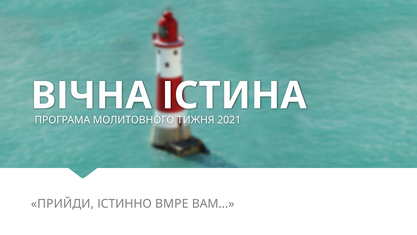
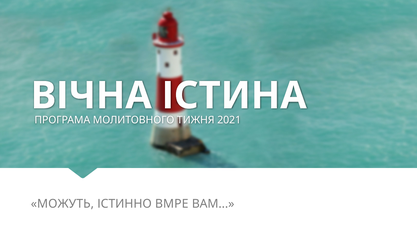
ПРИЙДИ: ПРИЙДИ -> МОЖУТЬ (62, 203)
